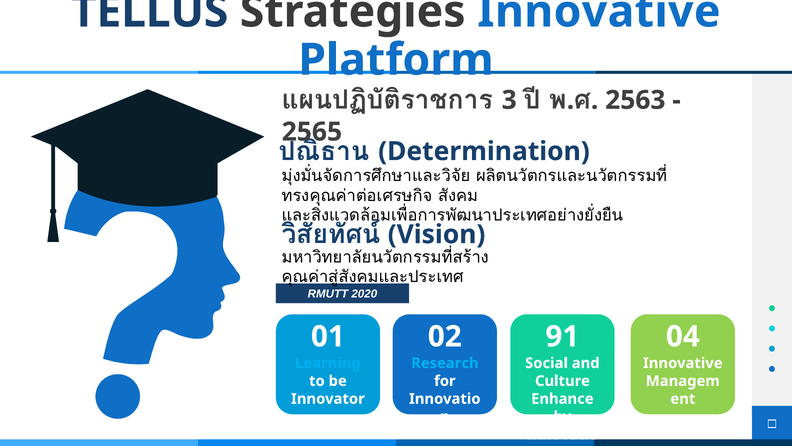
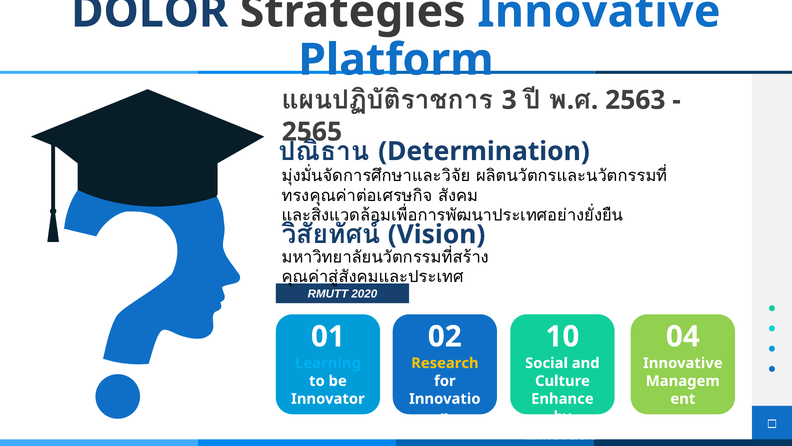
TELLUS: TELLUS -> DOLOR (150, 12)
91: 91 -> 10 (562, 336)
Research colour: light blue -> yellow (445, 363)
